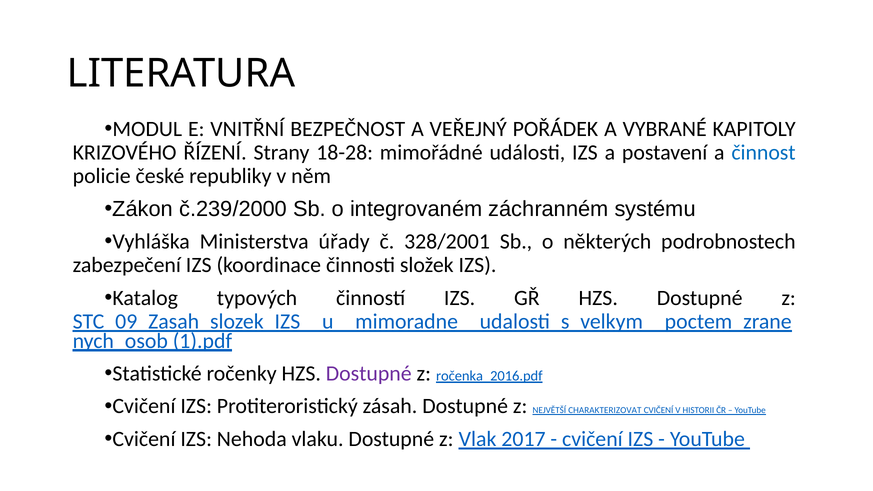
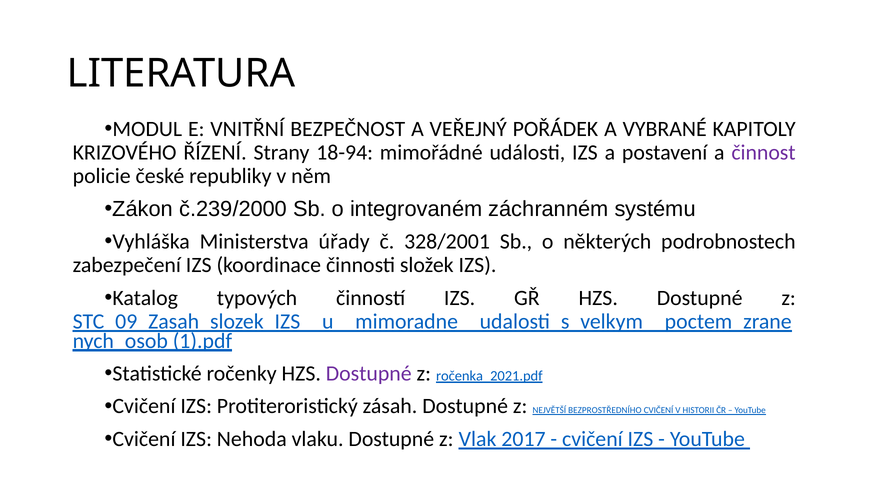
18-28: 18-28 -> 18-94 (345, 153)
činnost colour: blue -> purple (764, 153)
ročenka_2016.pdf: ročenka_2016.pdf -> ročenka_2021.pdf (489, 376)
CHARAKTERIZOVAT: CHARAKTERIZOVAT -> BEZPROSTŘEDNÍHO (605, 411)
